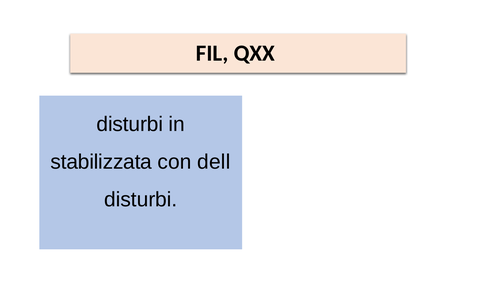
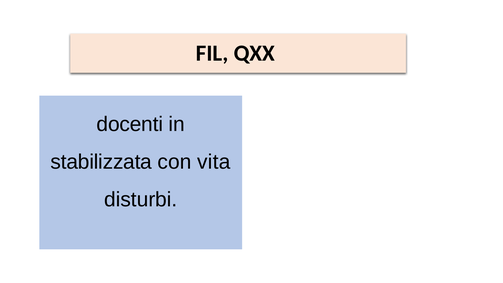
disturbi: disturbi -> docenti (130, 124)
dell: dell -> vita (214, 162)
